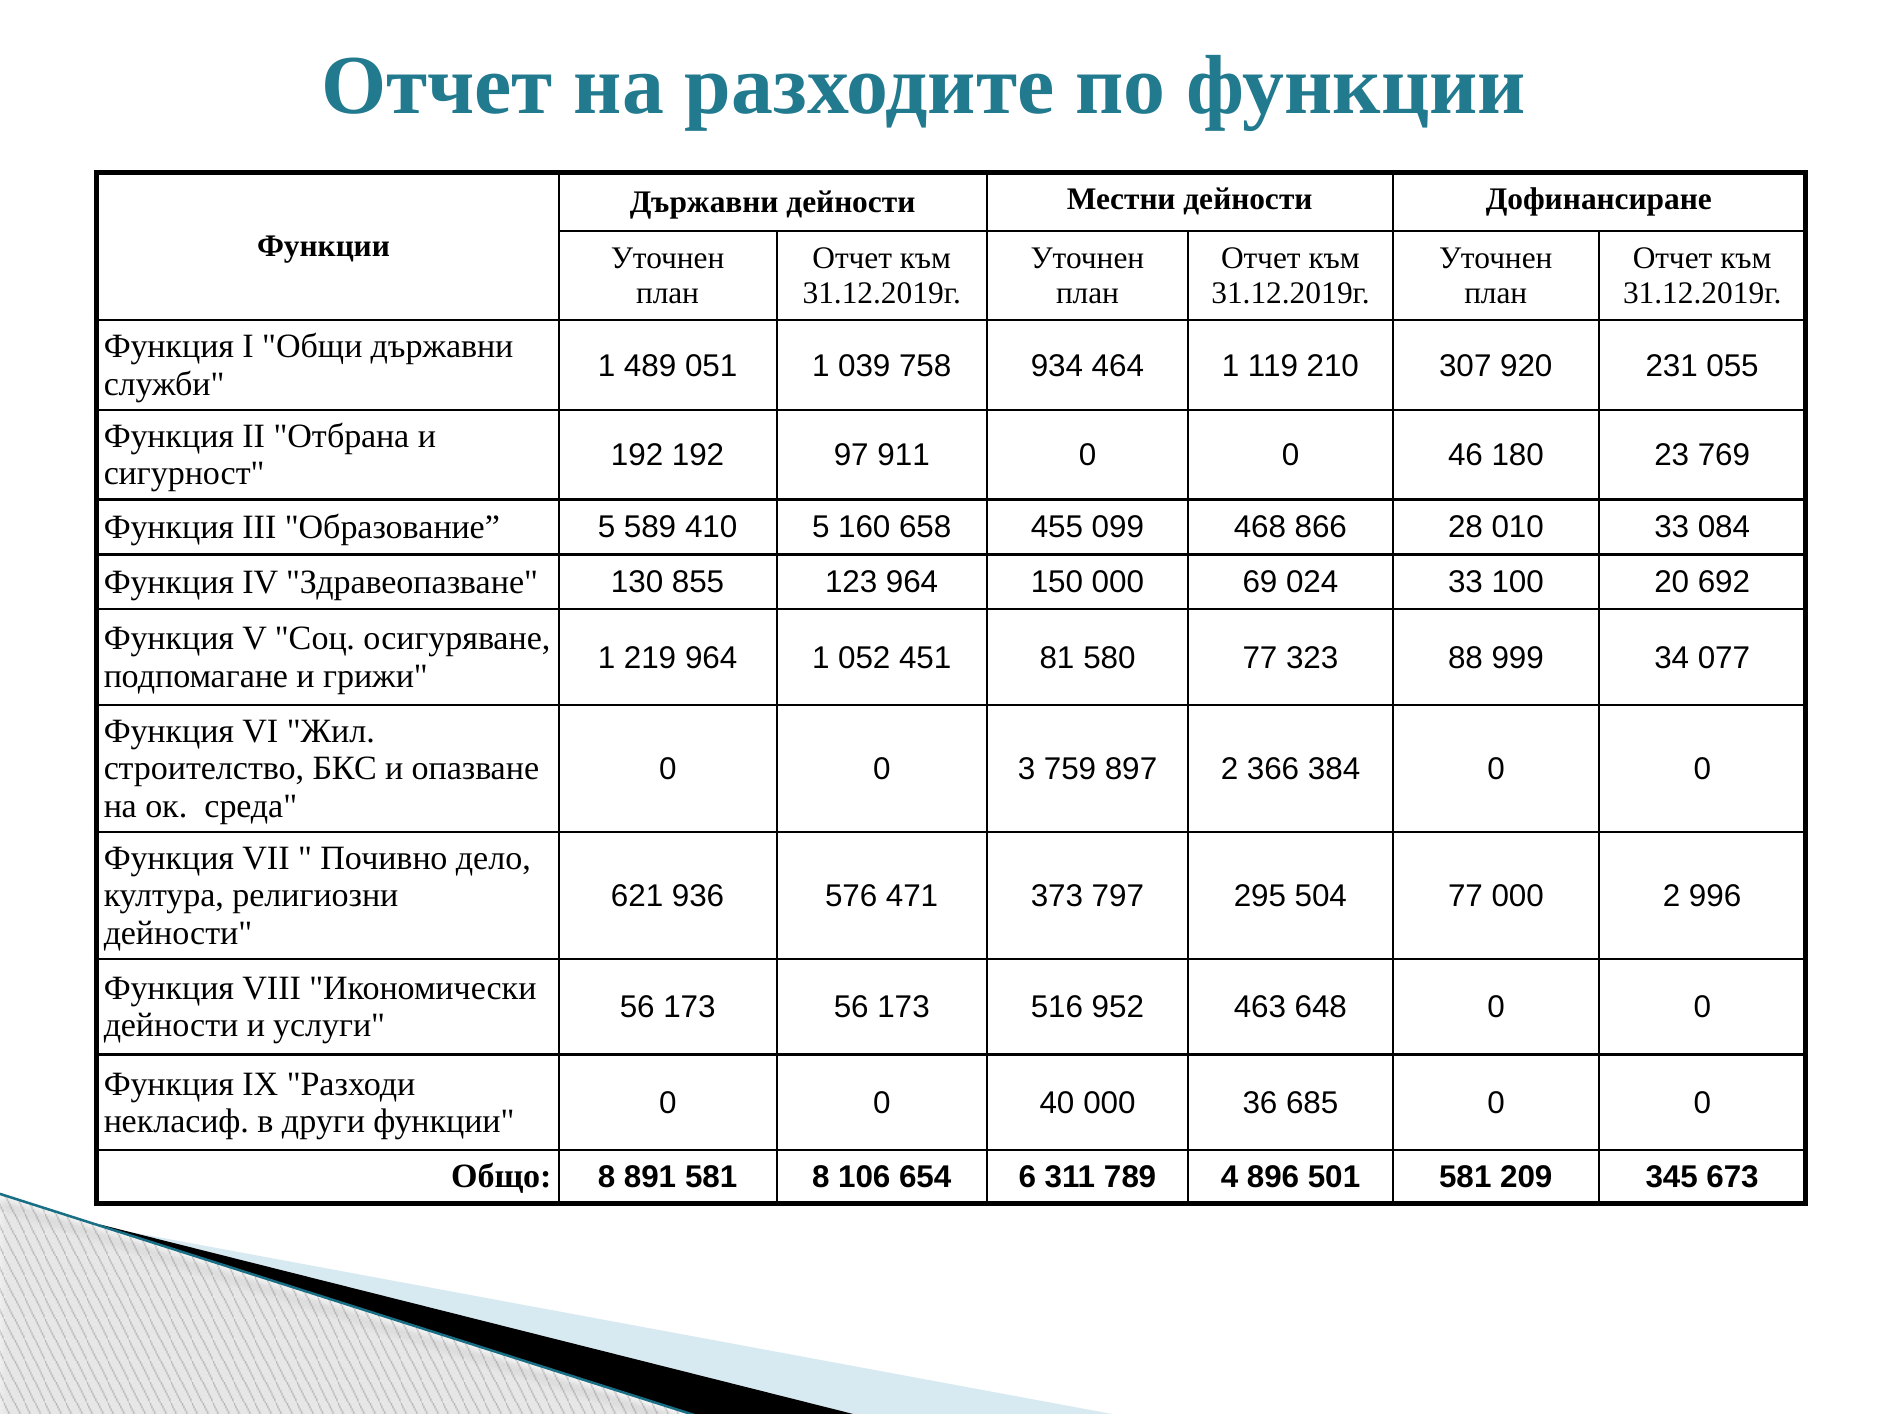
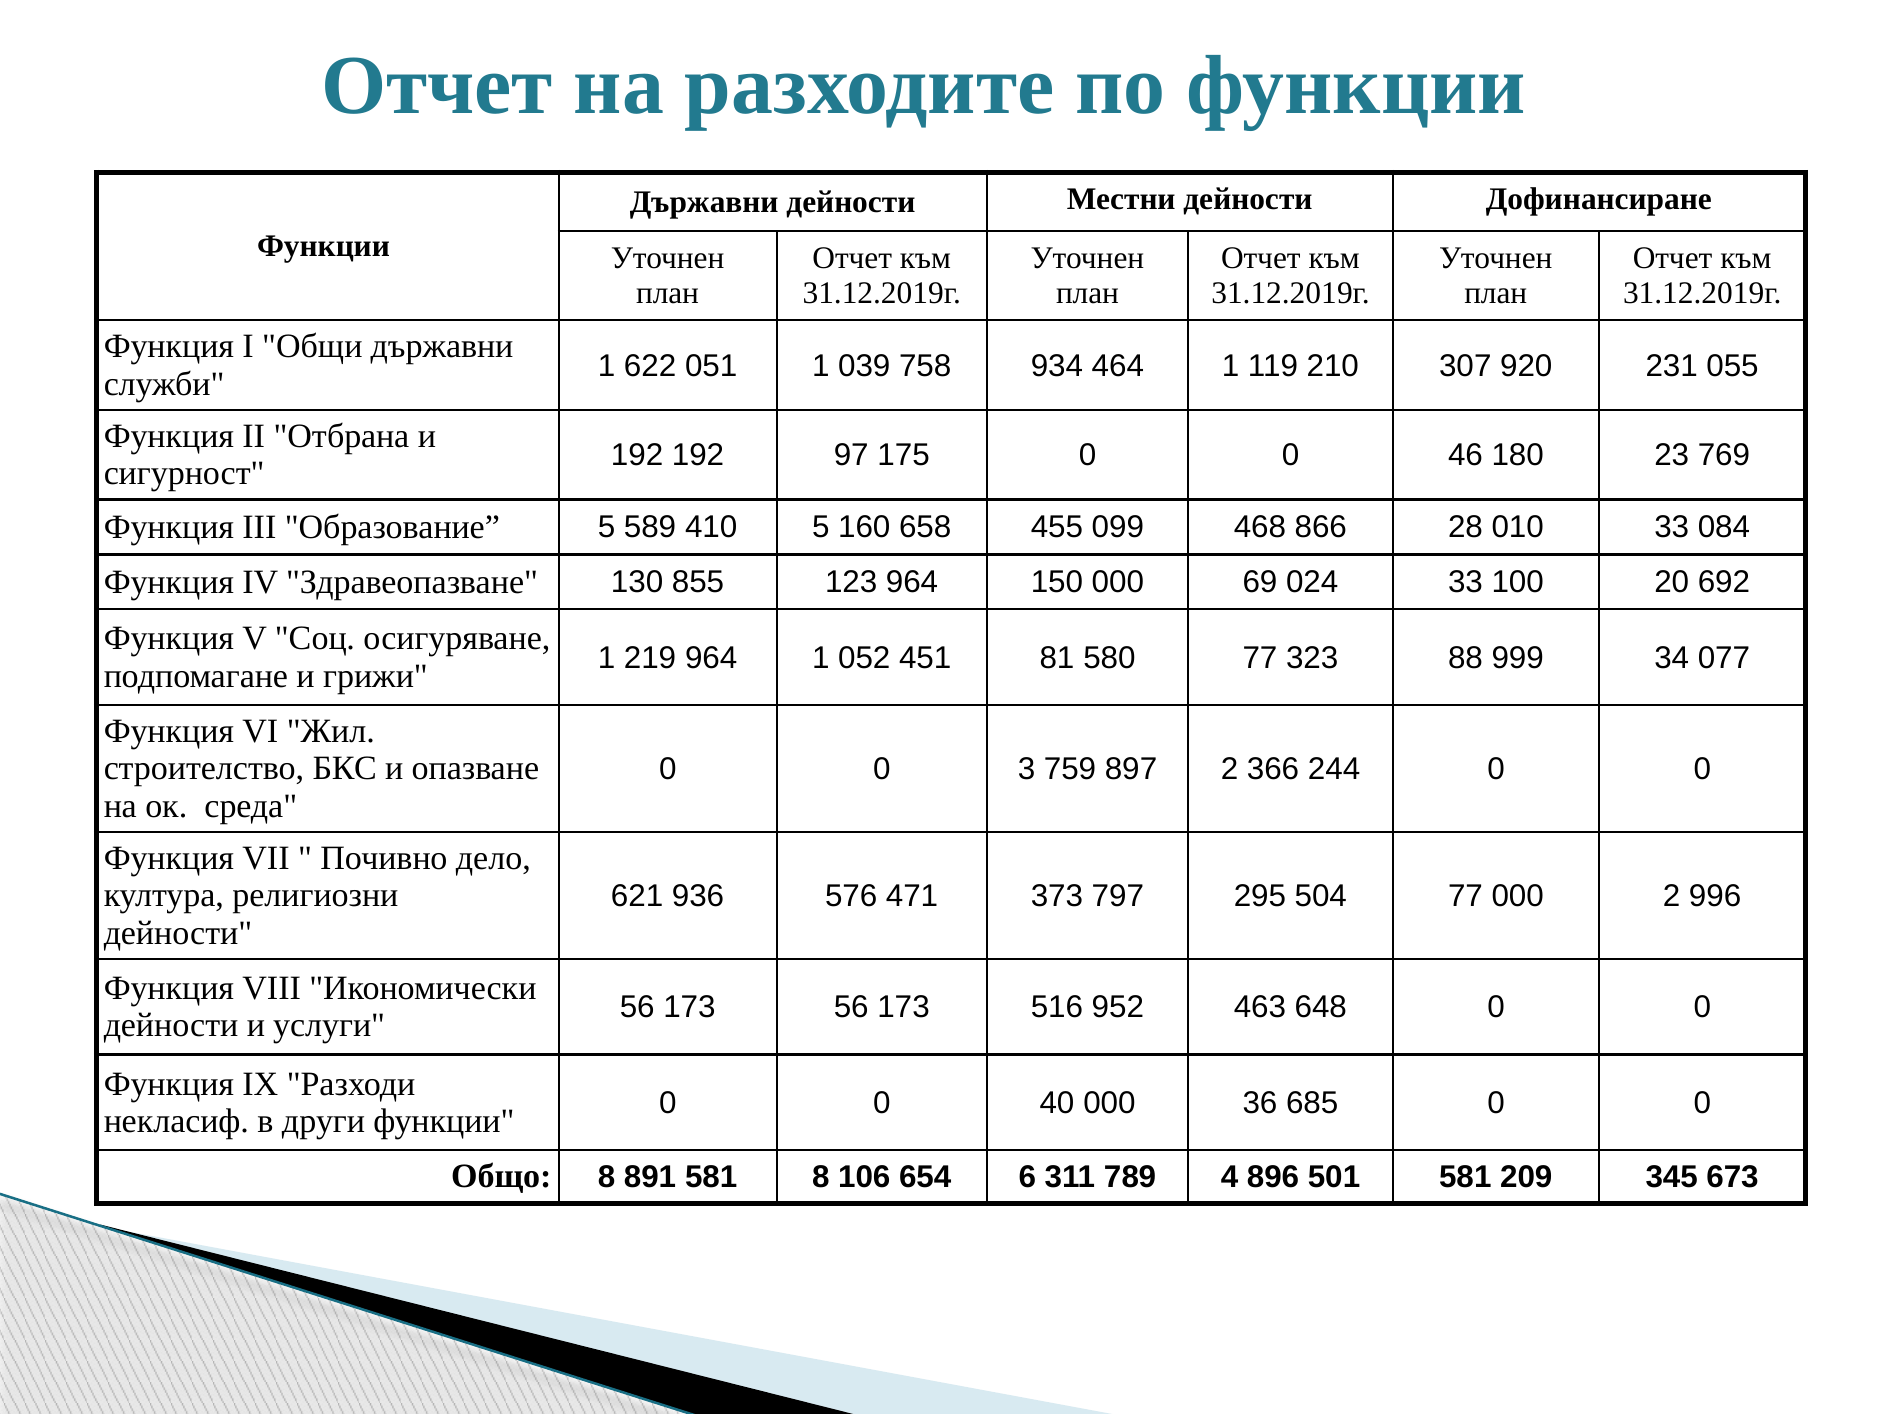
489: 489 -> 622 (650, 366)
911: 911 -> 175 (904, 455)
384: 384 -> 244 (1334, 769)
